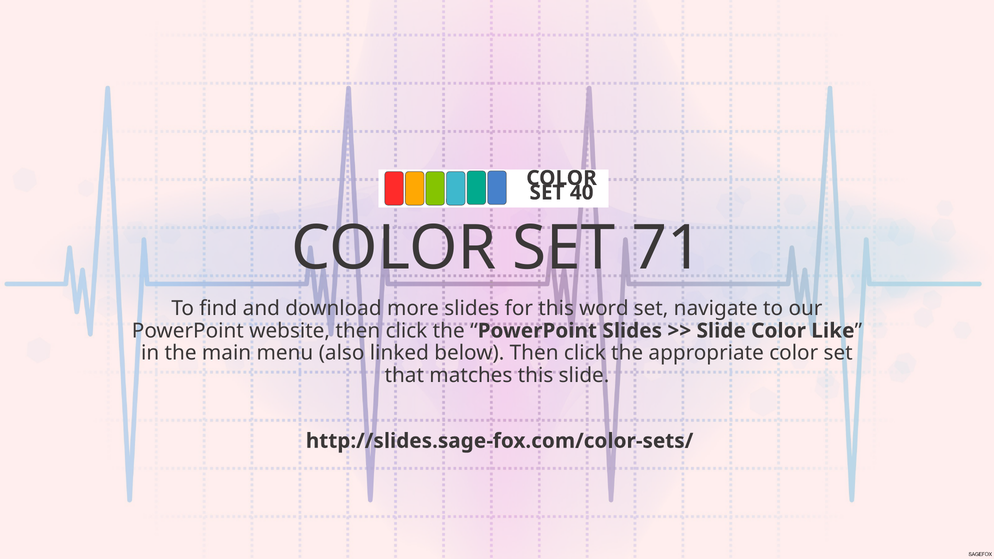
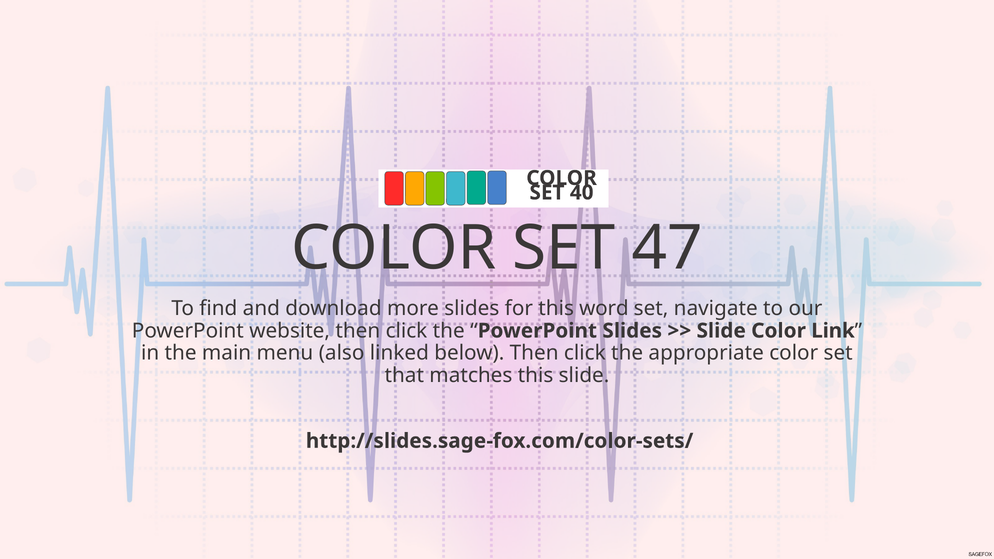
71: 71 -> 47 (667, 248)
Like: Like -> Link (833, 331)
